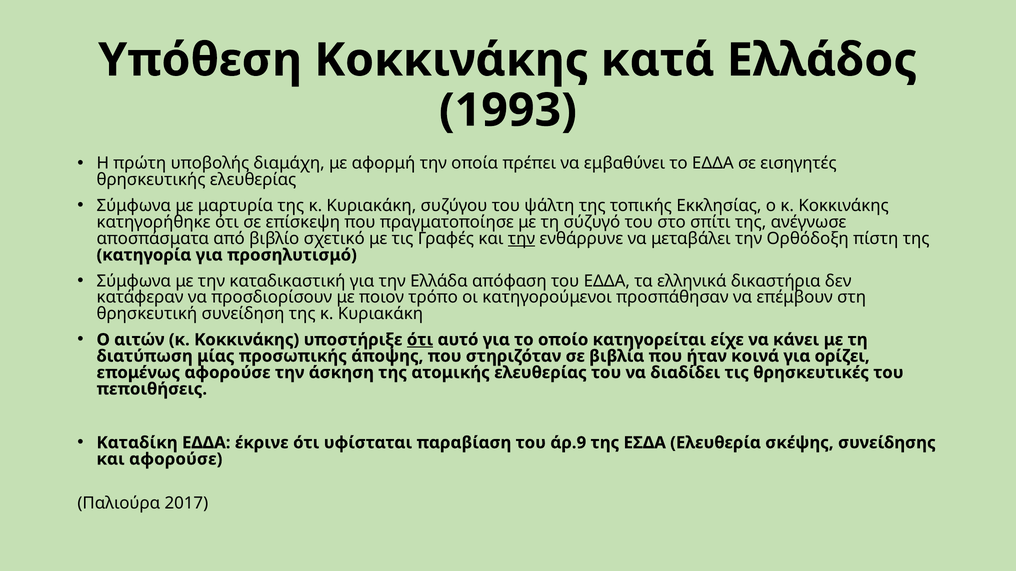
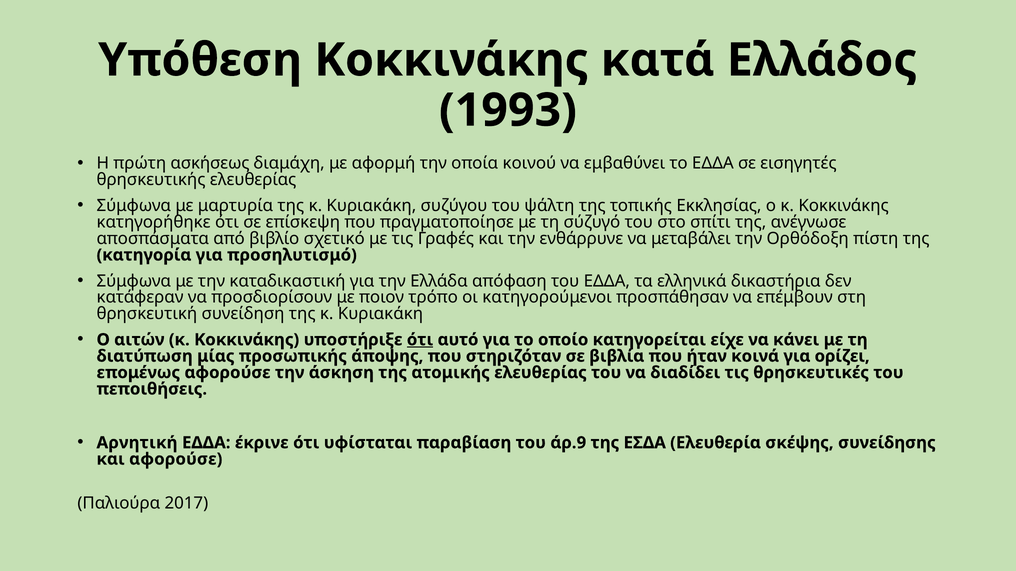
υποβολής: υποβολής -> ασκήσεως (210, 164)
πρέπει: πρέπει -> κοινού (529, 164)
την underline: present -> none (522, 239)
Καταδίκη: Καταδίκη -> Αρνητική (137, 443)
